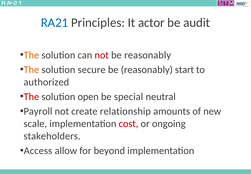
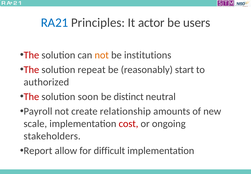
audit: audit -> users (197, 23)
The colour: orange -> red (31, 55)
not colour: red -> orange (102, 55)
reasonably: reasonably -> institutions (148, 55)
The colour: orange -> red (31, 70)
secure: secure -> repeat (92, 70)
open: open -> soon (88, 97)
special: special -> distinct (129, 97)
Access: Access -> Report (38, 151)
beyond: beyond -> difficult (109, 151)
